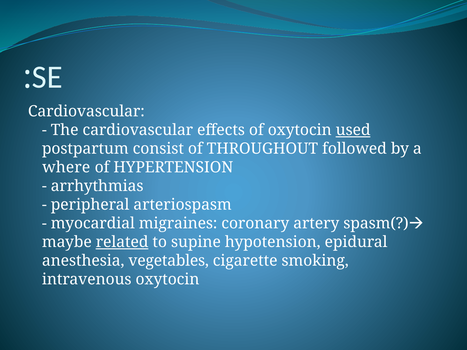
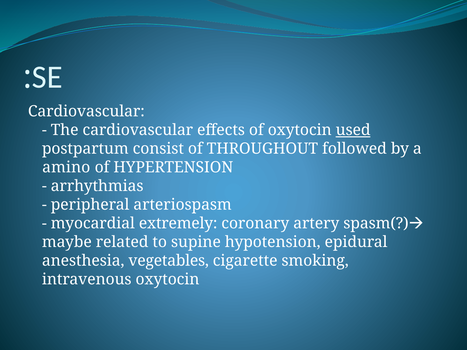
where: where -> amino (66, 168)
migraines: migraines -> extremely (178, 224)
related underline: present -> none (122, 242)
